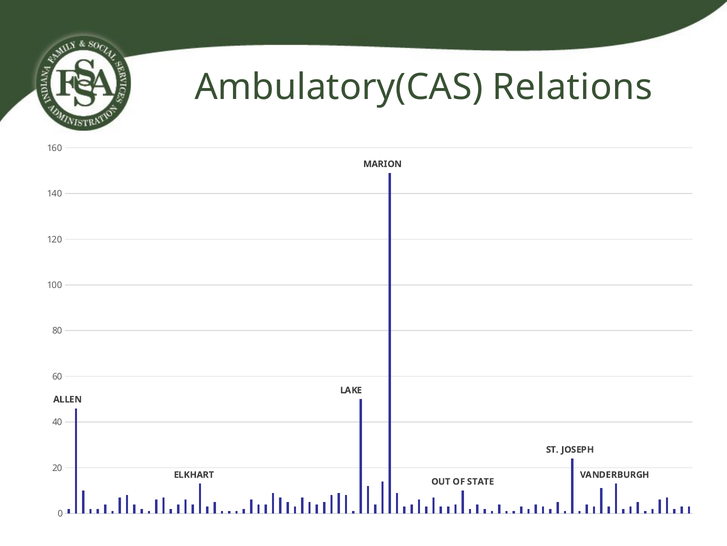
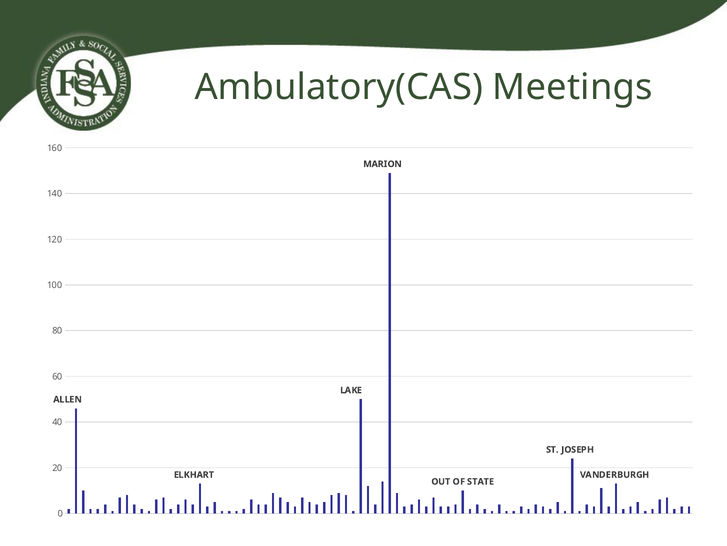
Relations: Relations -> Meetings (573, 87)
